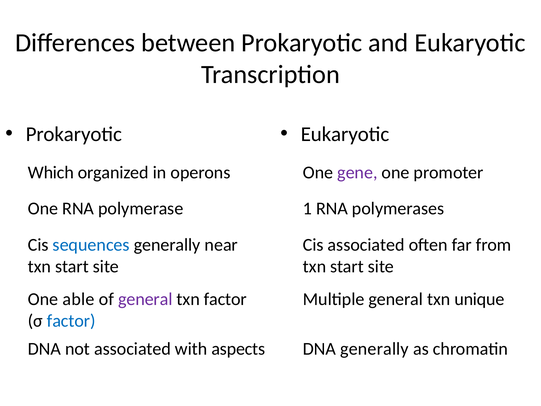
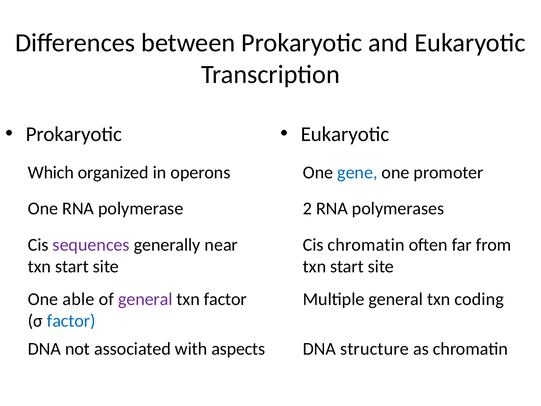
gene colour: purple -> blue (357, 173)
1: 1 -> 2 (307, 208)
sequences colour: blue -> purple (91, 245)
Cis associated: associated -> chromatin (366, 245)
unique: unique -> coding (479, 299)
DNA generally: generally -> structure (374, 349)
